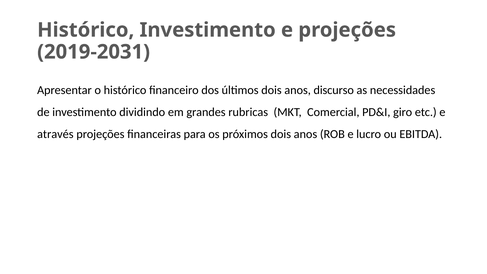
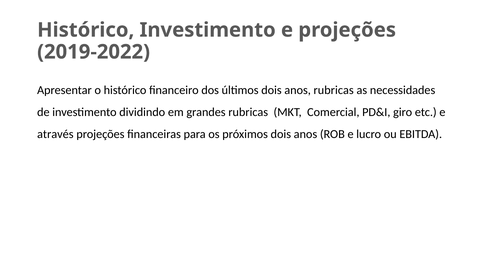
2019-2031: 2019-2031 -> 2019-2022 (94, 52)
anos discurso: discurso -> rubricas (334, 90)
